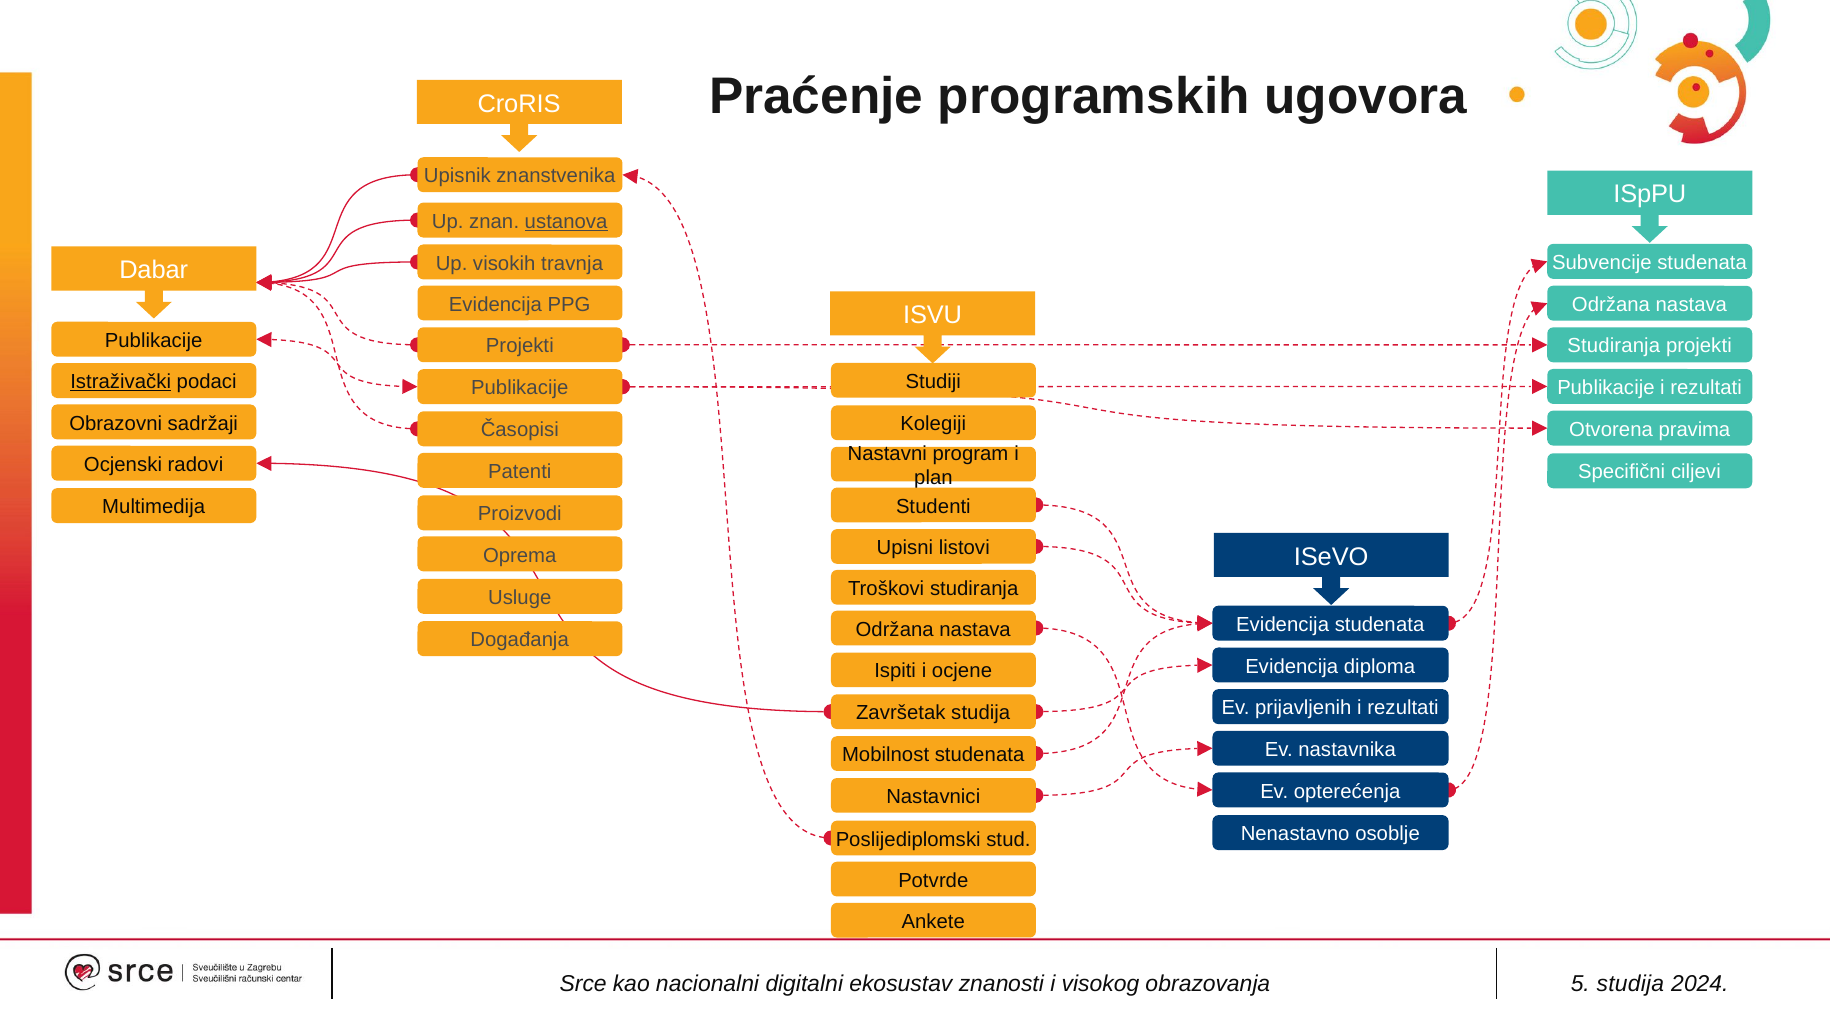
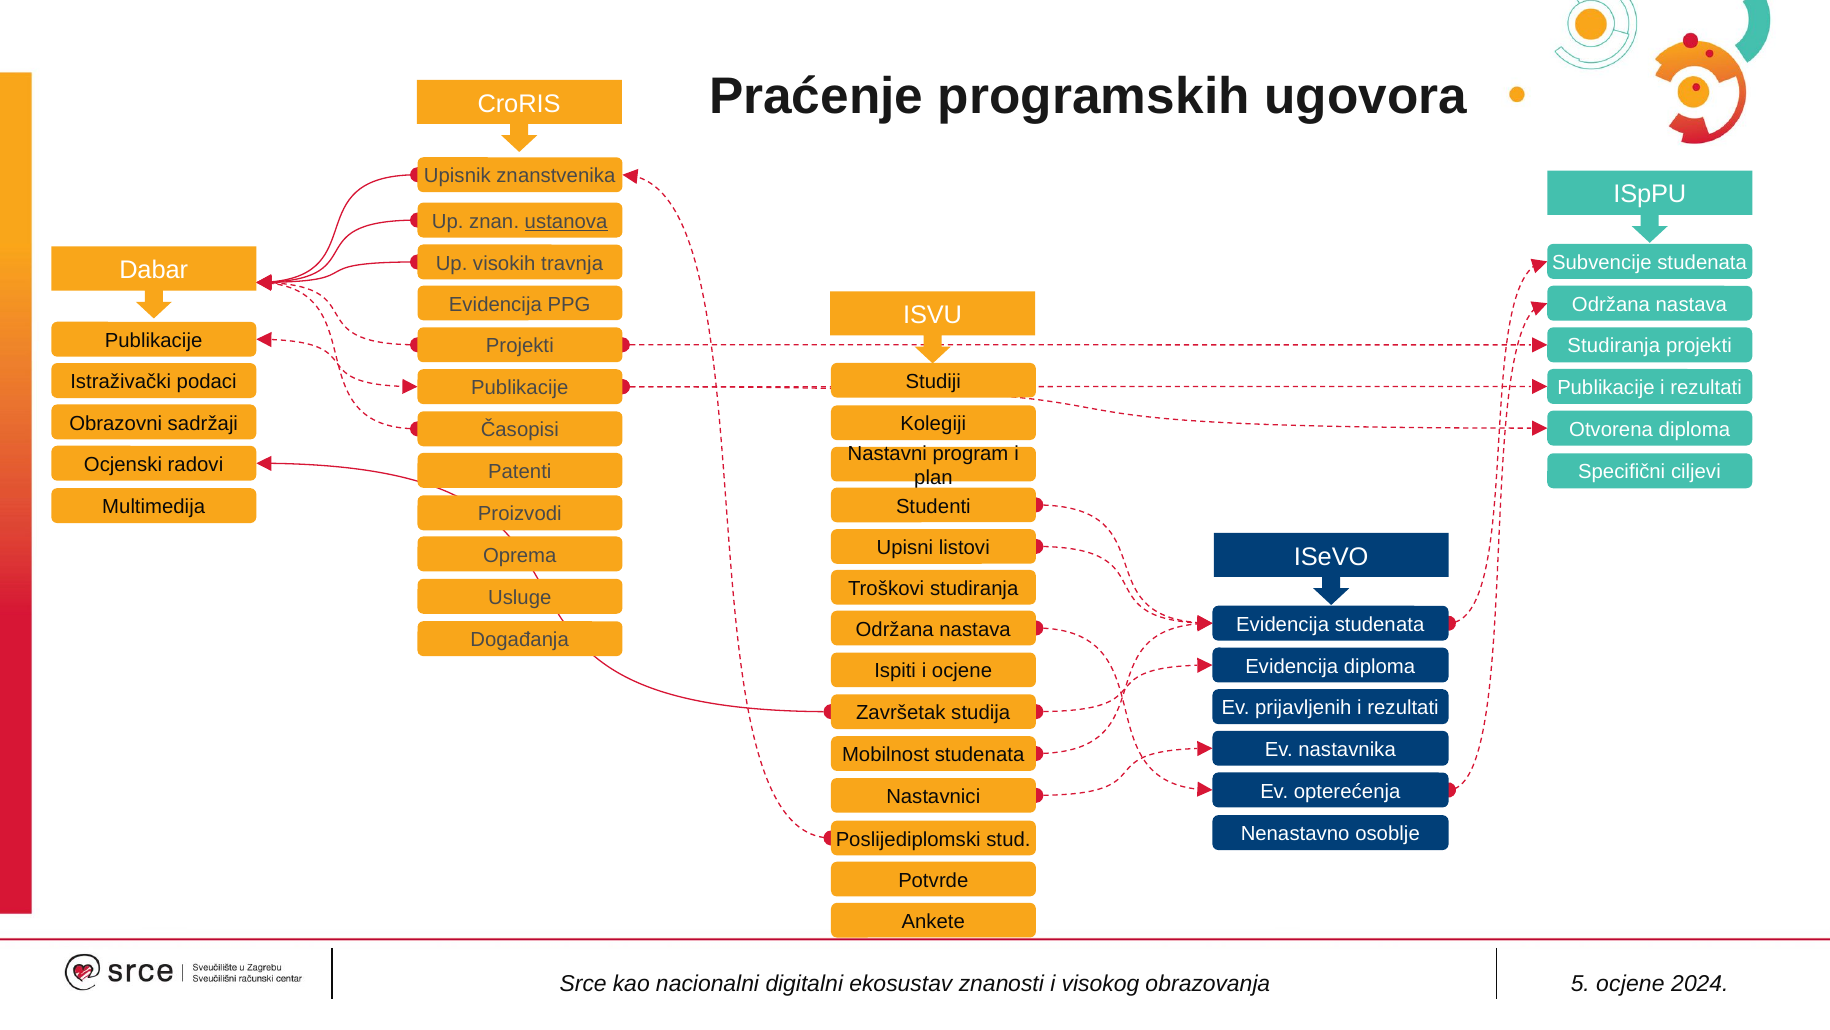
Istraživački underline: present -> none (121, 382)
Otvorena pravima: pravima -> diploma (1694, 429)
5 studija: studija -> ocjene (1630, 983)
